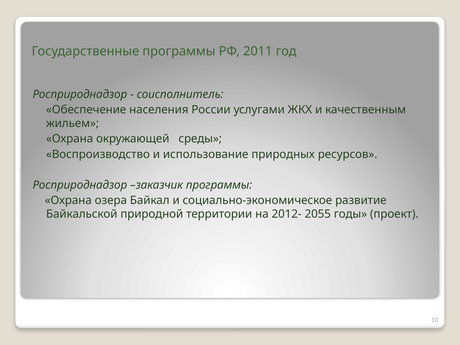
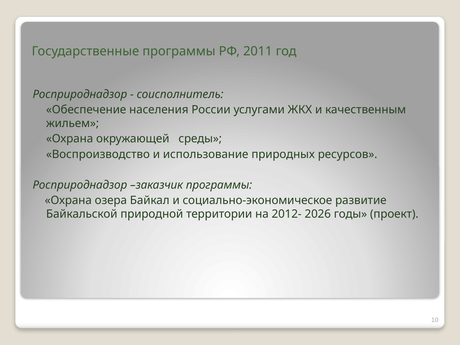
2055: 2055 -> 2026 (318, 214)
